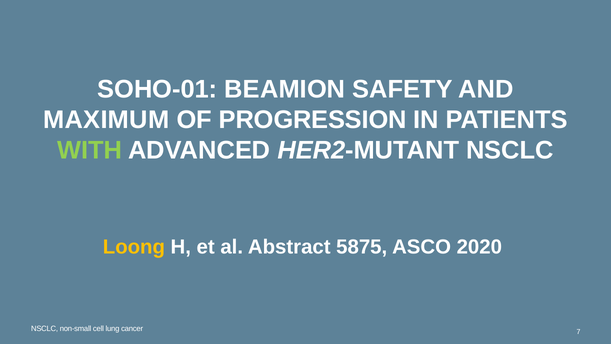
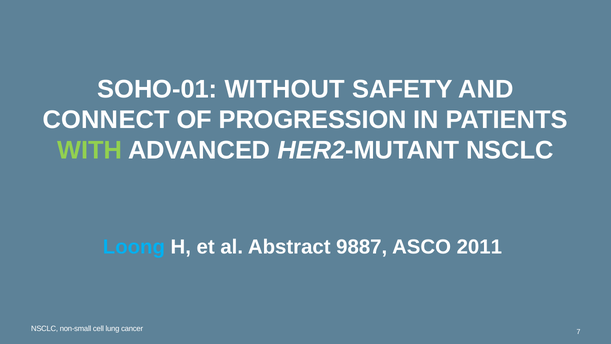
BEAMION: BEAMION -> WITHOUT (285, 89)
MAXIMUM: MAXIMUM -> CONNECT (106, 120)
Loong colour: yellow -> light blue (134, 247)
5875: 5875 -> 9887 (362, 247)
2020: 2020 -> 2011 (479, 247)
